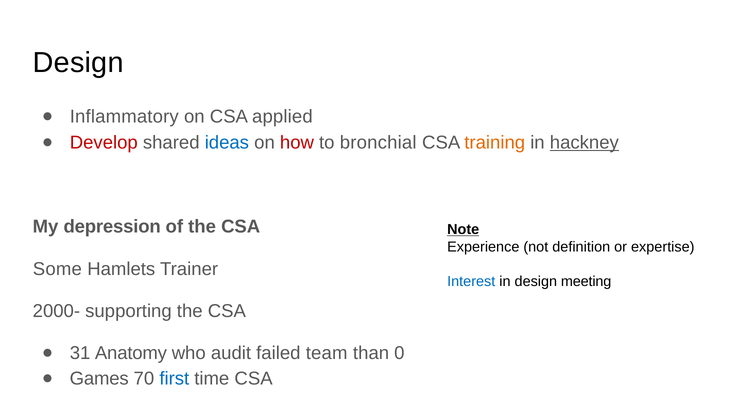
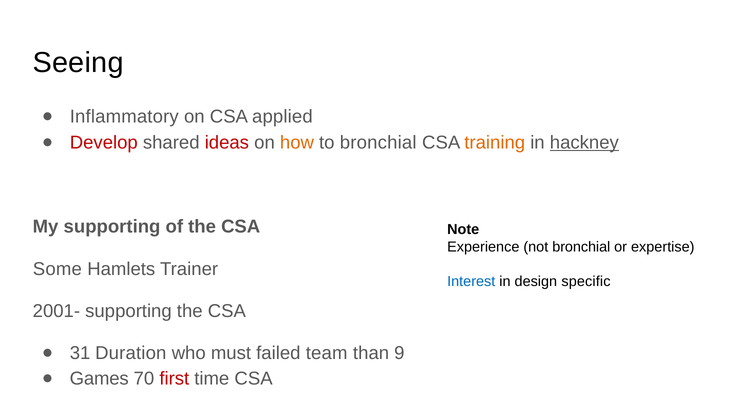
Design: Design -> Seeing (78, 63)
ideas colour: blue -> red (227, 142)
how colour: red -> orange (297, 142)
My depression: depression -> supporting (112, 226)
Note underline: present -> none (463, 229)
not definition: definition -> bronchial (581, 247)
meeting: meeting -> specific (586, 281)
2000-: 2000- -> 2001- (56, 311)
Anatomy: Anatomy -> Duration (131, 353)
audit: audit -> must (231, 353)
0: 0 -> 9 (399, 353)
first colour: blue -> red (174, 378)
